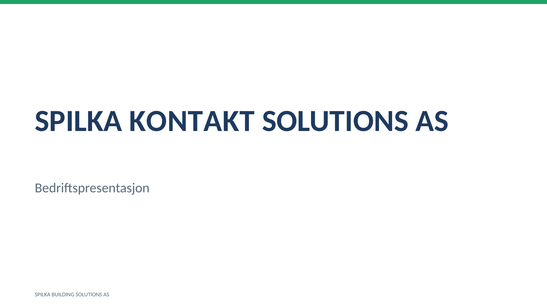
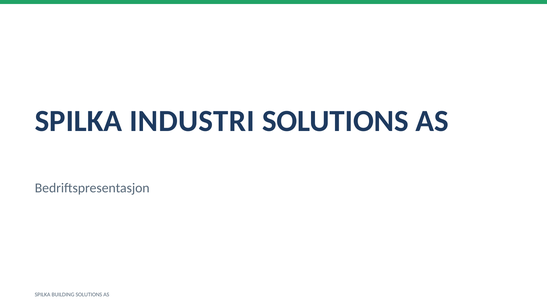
KONTAKT: KONTAKT -> INDUSTRI (192, 121)
